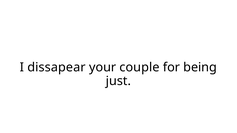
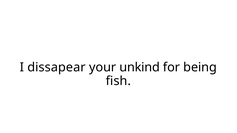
couple: couple -> unkind (140, 67)
just: just -> fish (118, 81)
